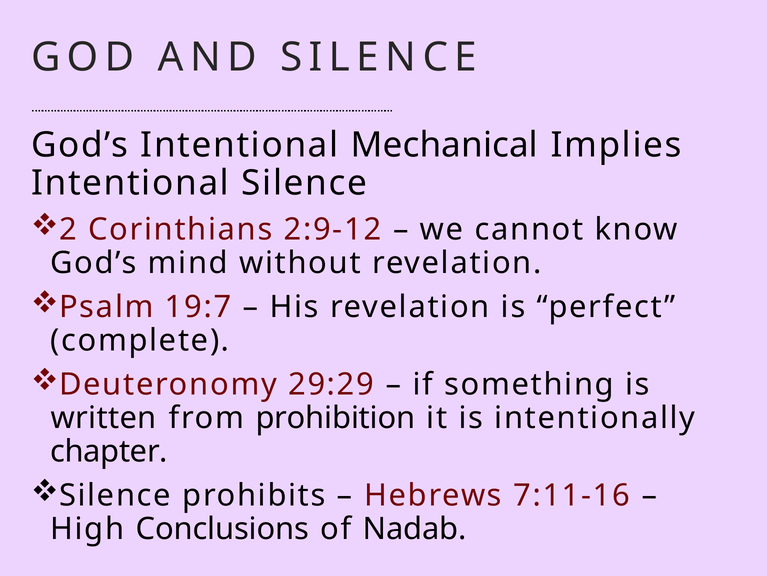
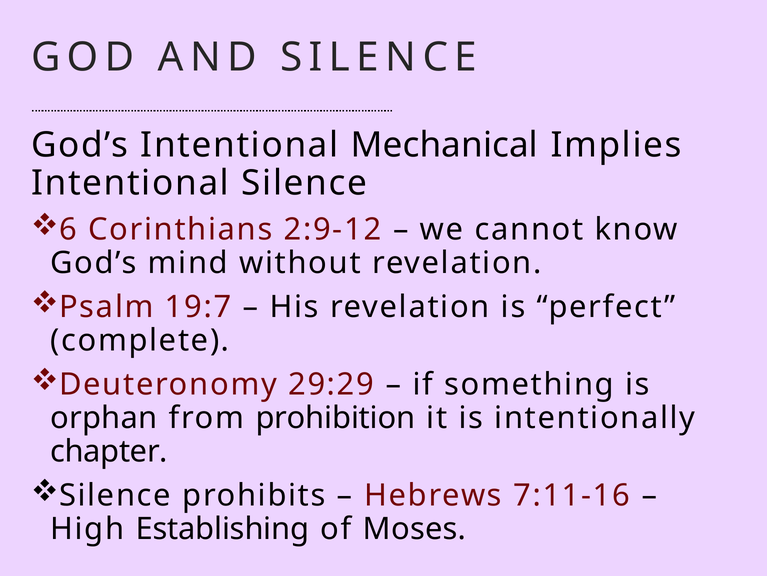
2: 2 -> 6 (68, 229)
written: written -> orphan (104, 418)
Conclusions: Conclusions -> Establishing (222, 528)
Nadab: Nadab -> Moses (415, 528)
